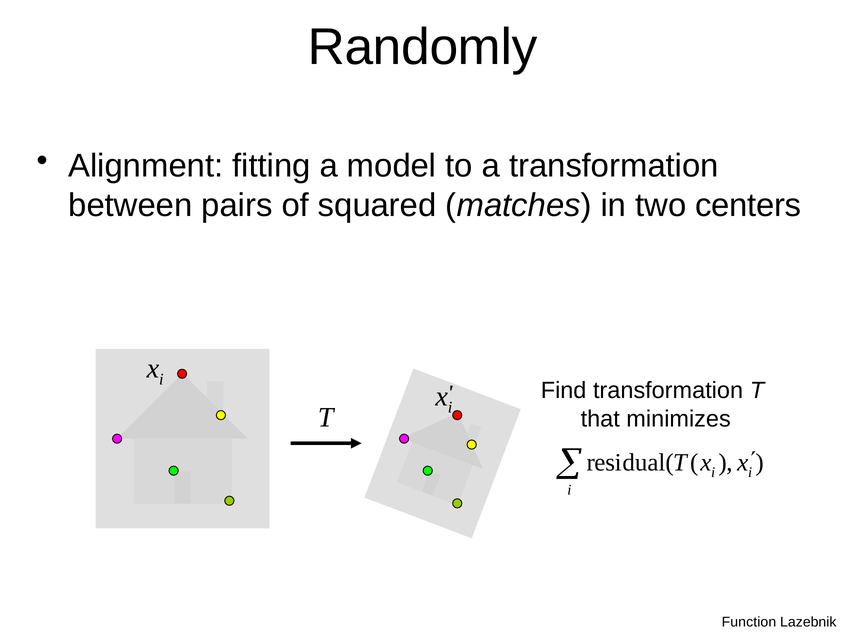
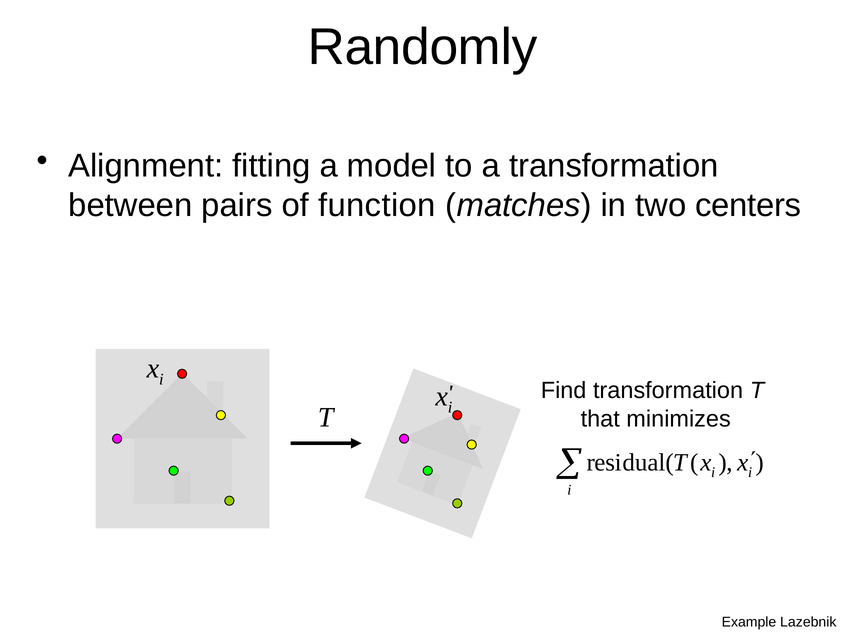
squared: squared -> function (377, 205)
Function: Function -> Example (749, 622)
